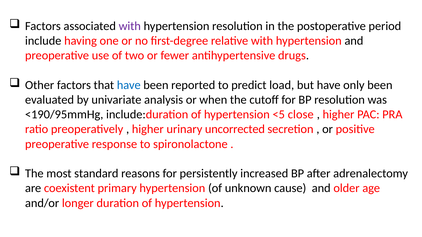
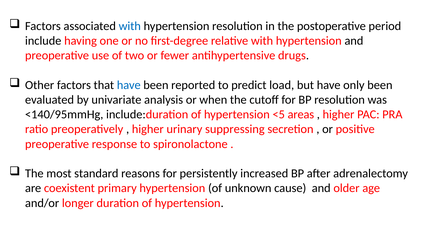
with colour: purple -> blue (130, 26)
<190/95mmHg: <190/95mmHg -> <140/95mmHg (64, 115)
close: close -> areas (301, 115)
uncorrected: uncorrected -> suppressing (235, 129)
